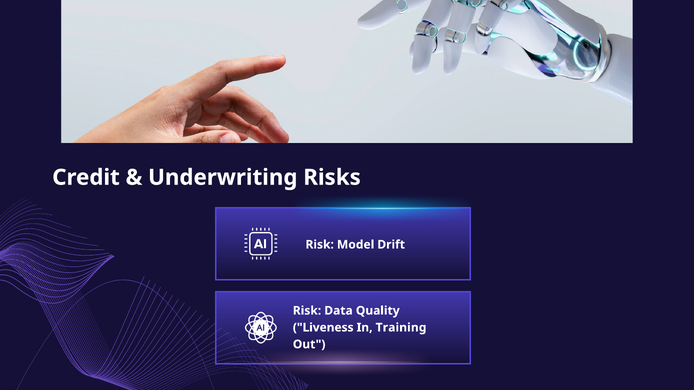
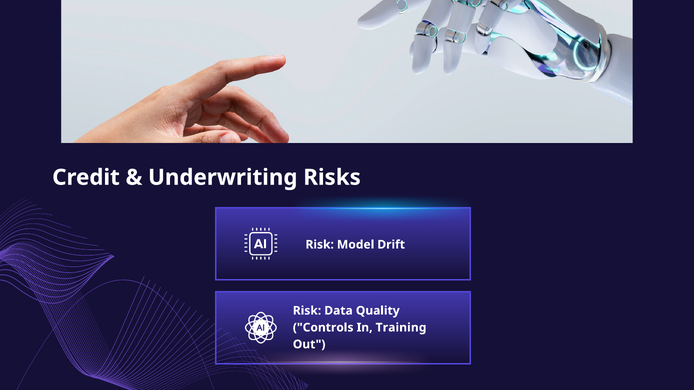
Liveness: Liveness -> Controls (323, 328)
